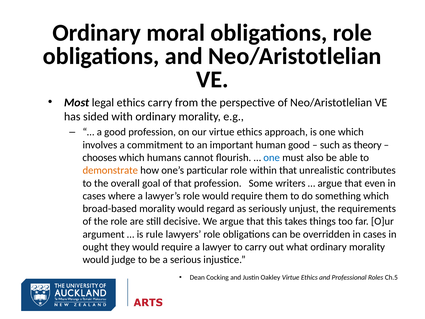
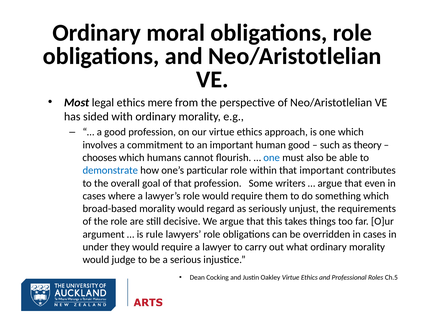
ethics carry: carry -> mere (160, 102)
demonstrate colour: orange -> blue (110, 170)
that unrealistic: unrealistic -> important (322, 170)
ought: ought -> under (95, 247)
